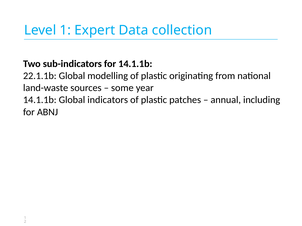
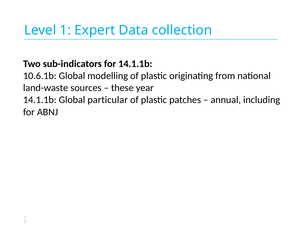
22.1.1b: 22.1.1b -> 10.6.1b (40, 76)
some: some -> these (122, 88)
indicators: indicators -> particular (108, 100)
